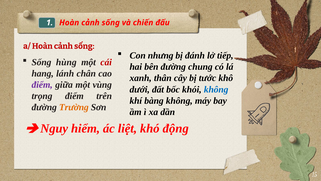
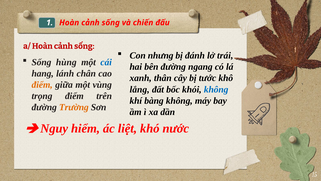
tiếp: tiếp -> trái (225, 55)
cái colour: red -> blue (106, 62)
chung: chung -> ngang (200, 67)
điểm colour: purple -> orange (42, 85)
dưới: dưới -> lắng (140, 89)
động: động -> nước (176, 128)
